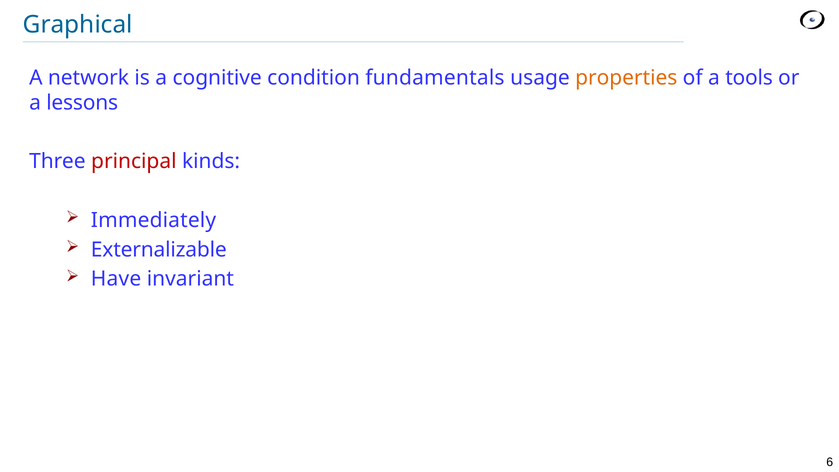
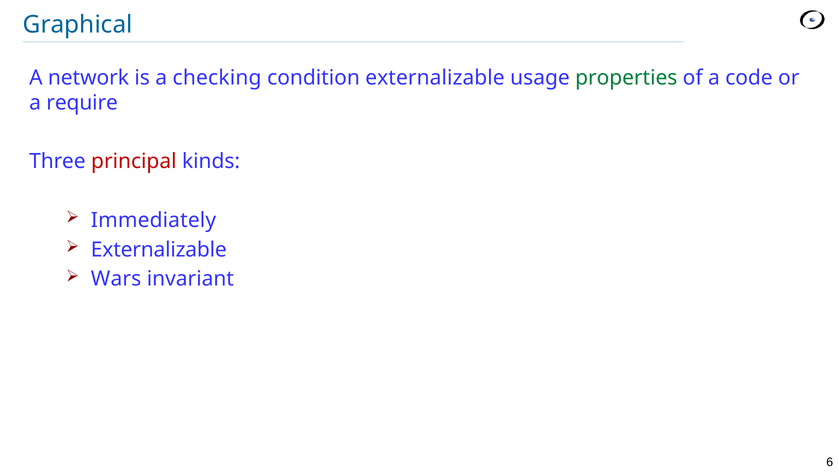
cognitive: cognitive -> checking (217, 78)
condition fundamentals: fundamentals -> externalizable (435, 78)
properties colour: orange -> green (626, 78)
tools: tools -> code (749, 78)
lessons: lessons -> require (82, 103)
Have: Have -> Wars (116, 279)
